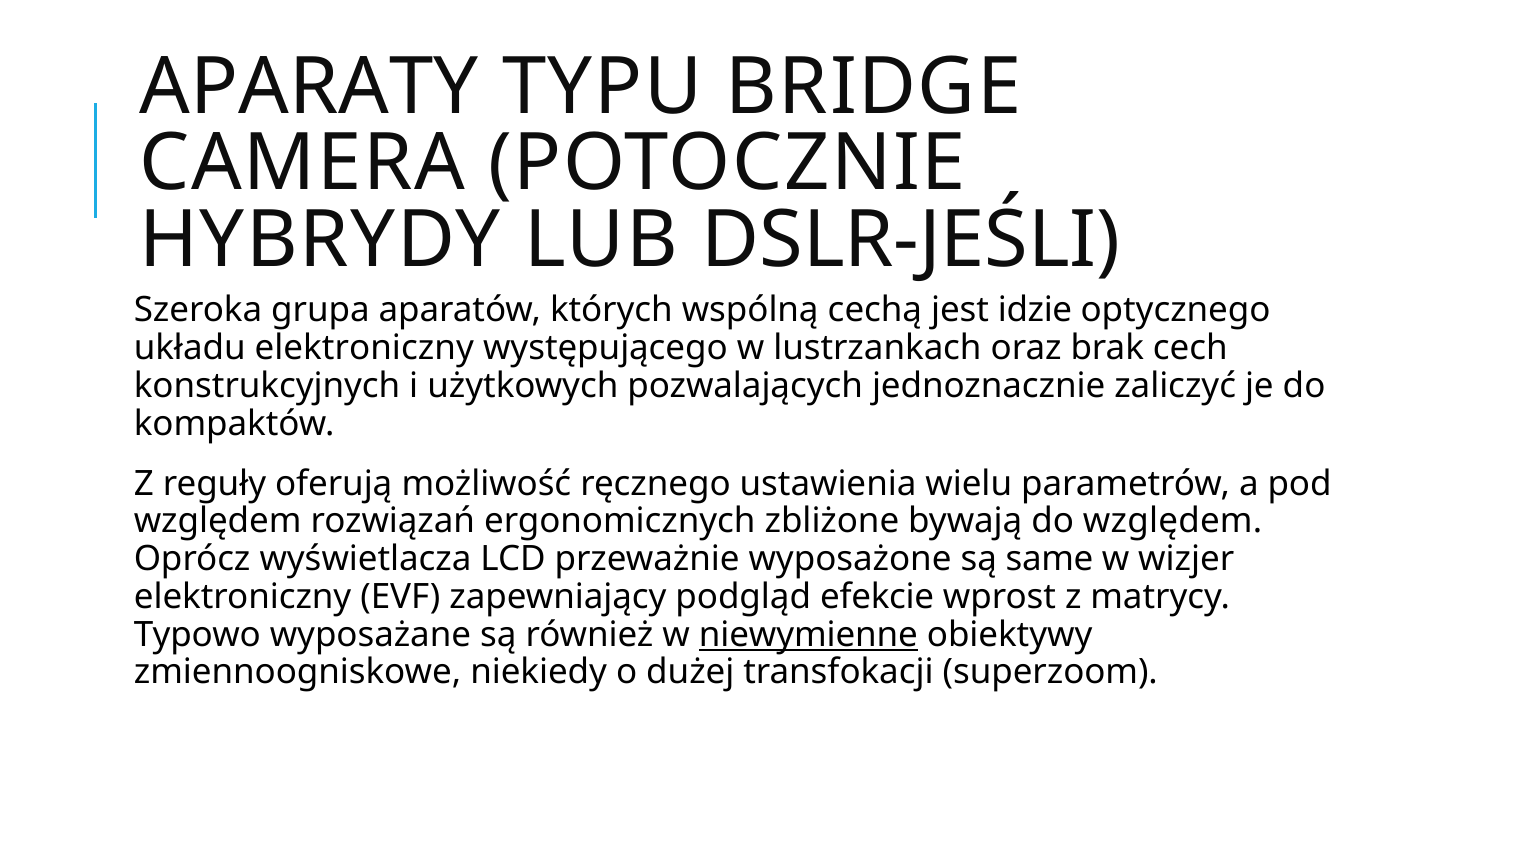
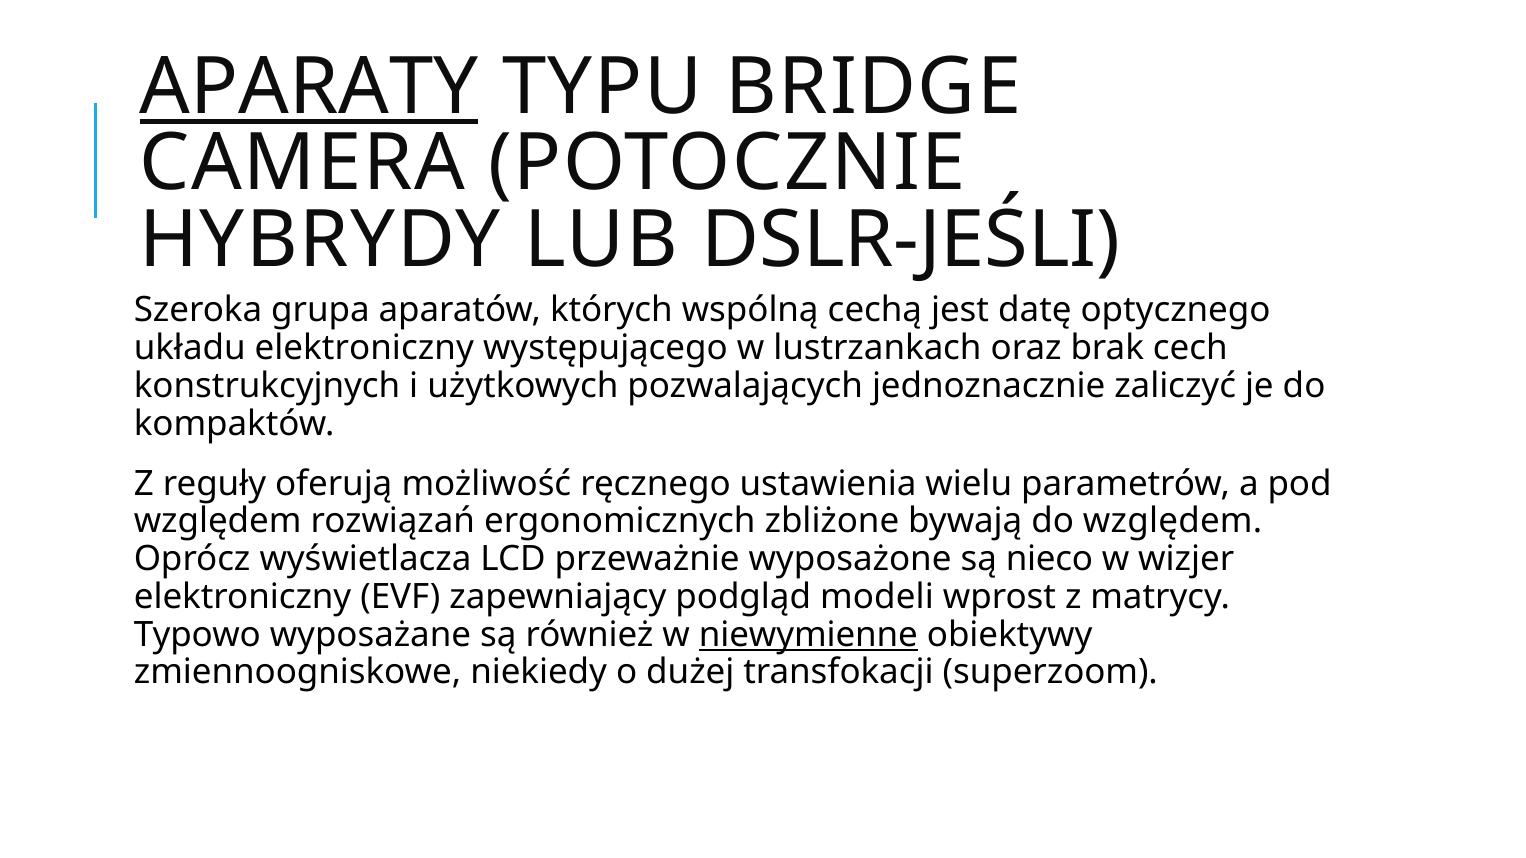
APARATY underline: none -> present (309, 87)
idzie: idzie -> datę (1035, 310)
same: same -> nieco (1049, 559)
efekcie: efekcie -> modeli (877, 597)
